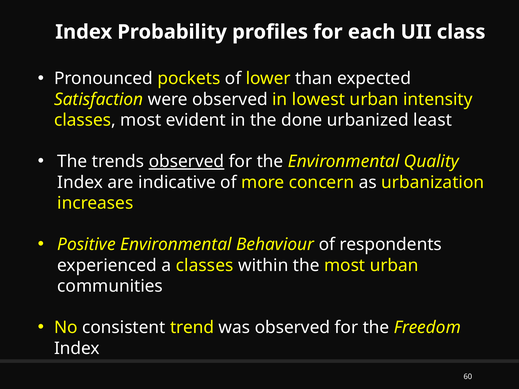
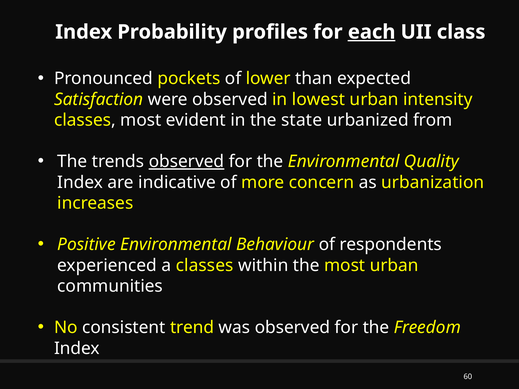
each underline: none -> present (372, 32)
done: done -> state (302, 120)
least: least -> from (433, 120)
